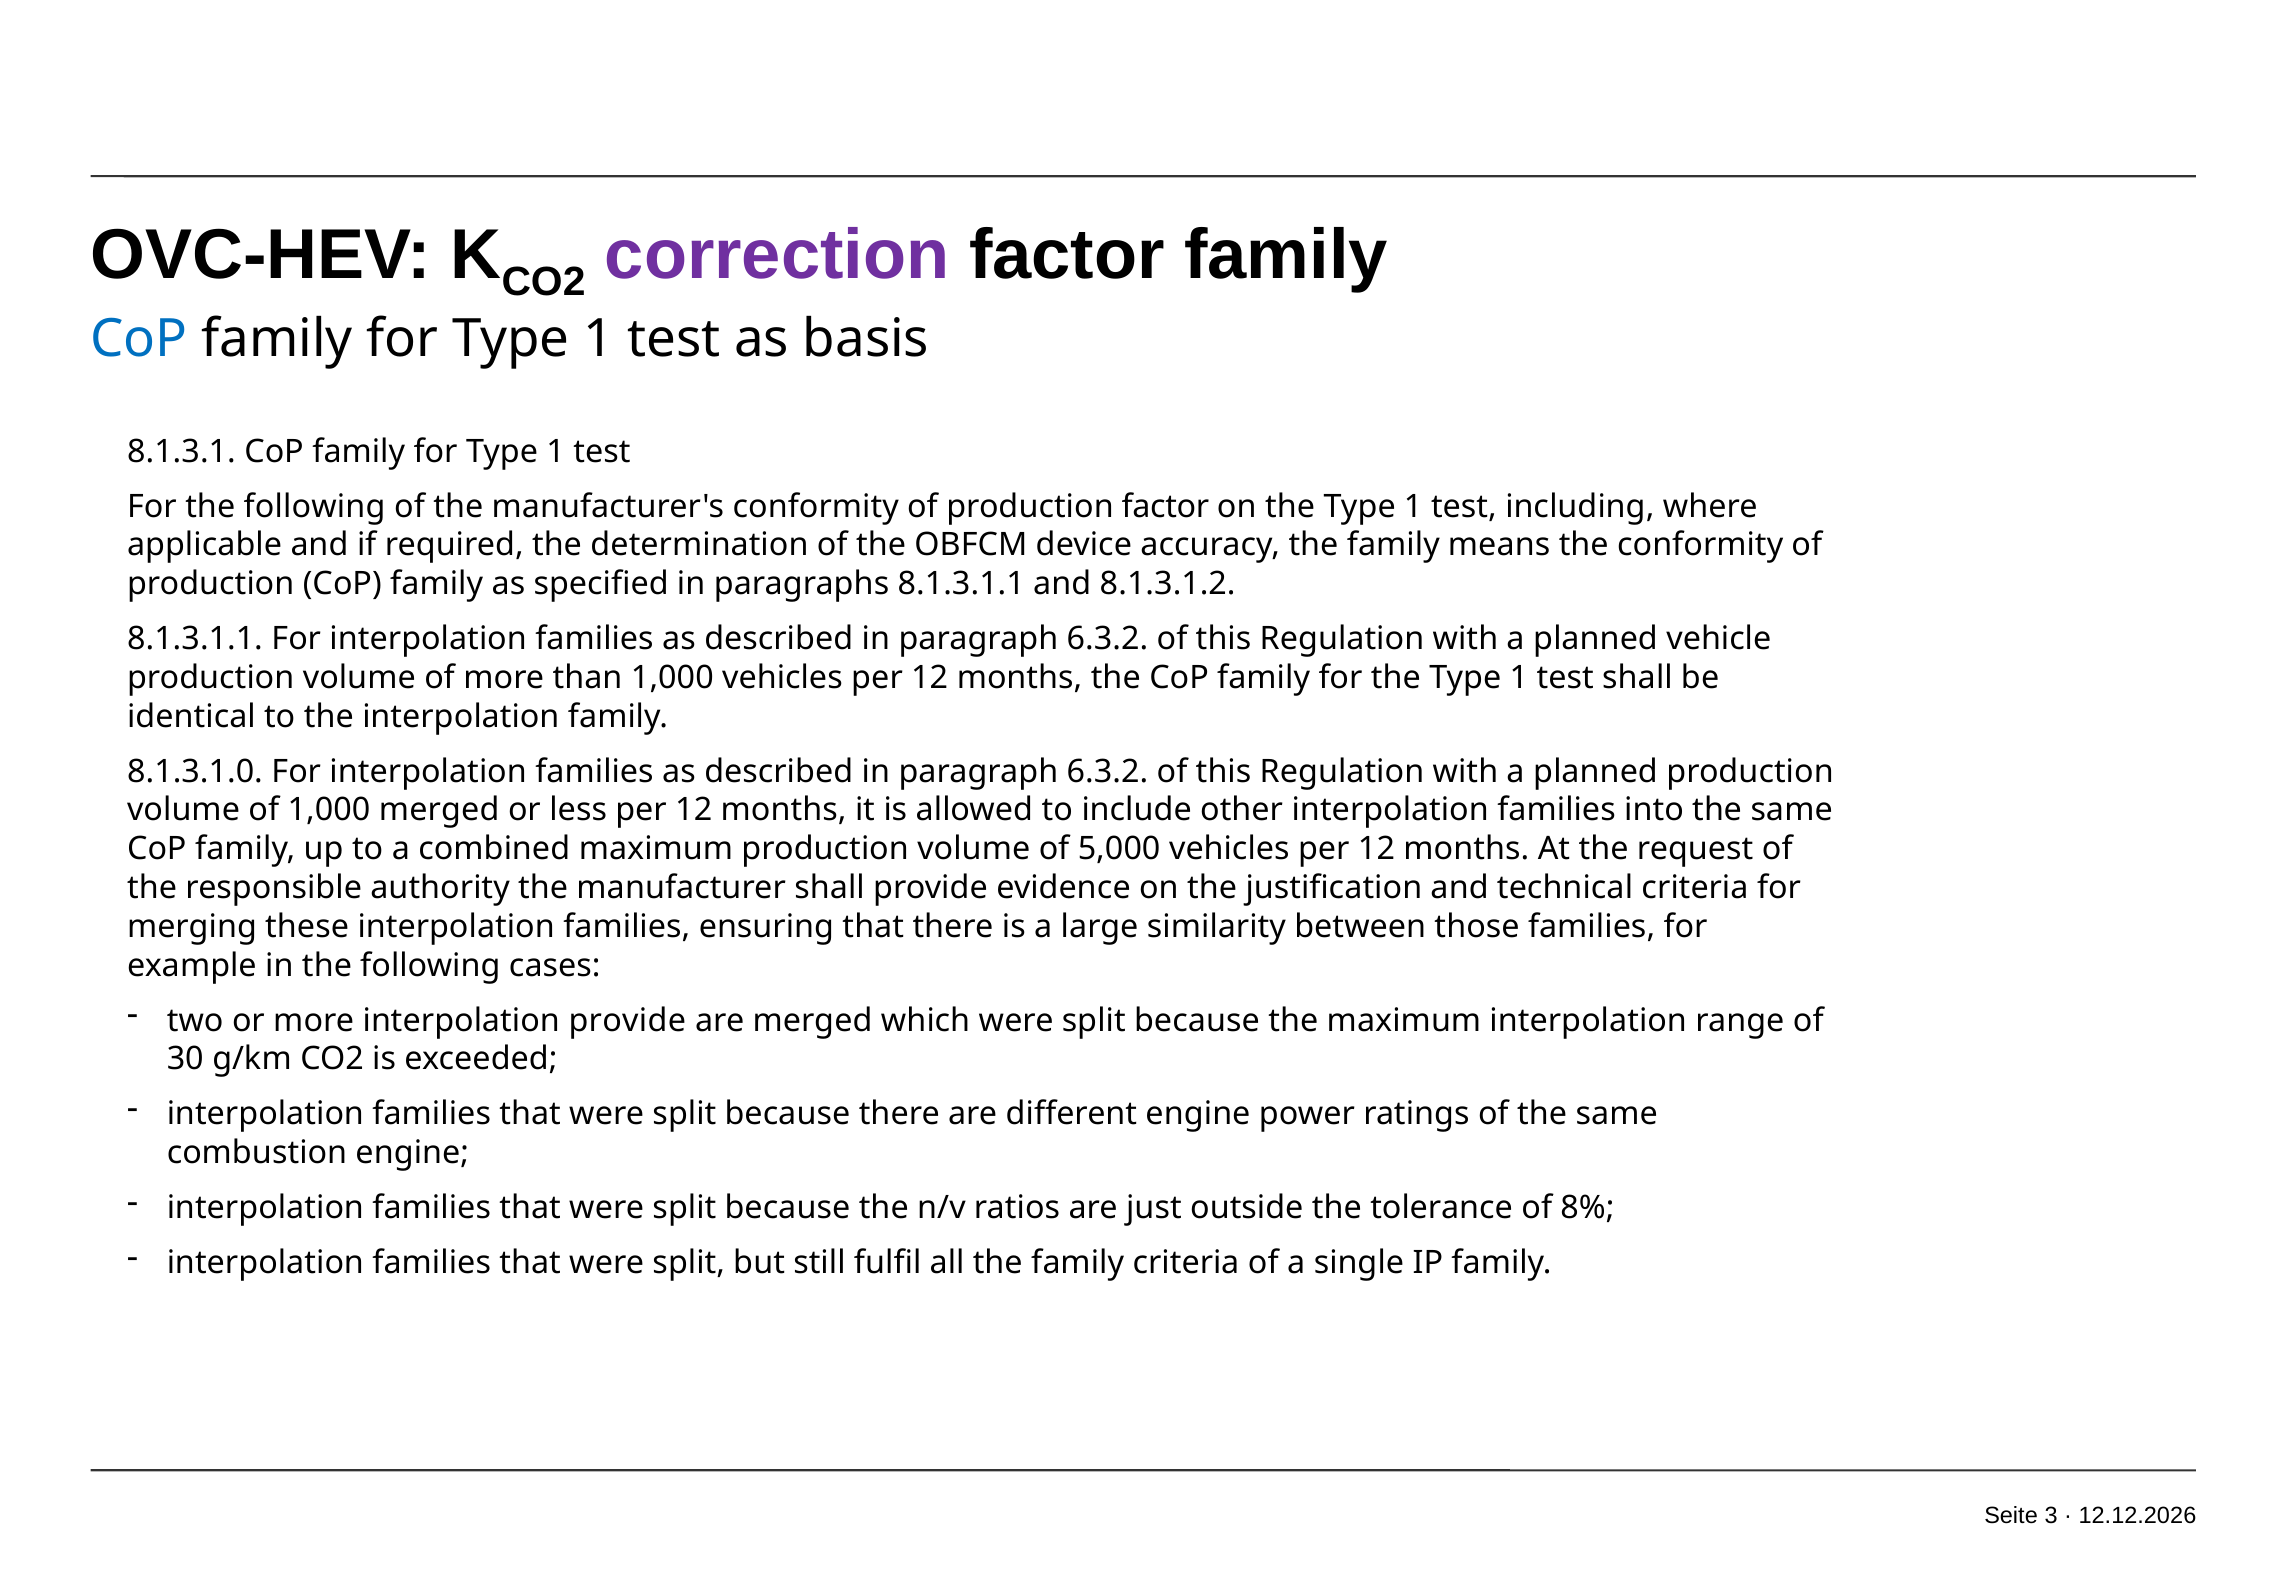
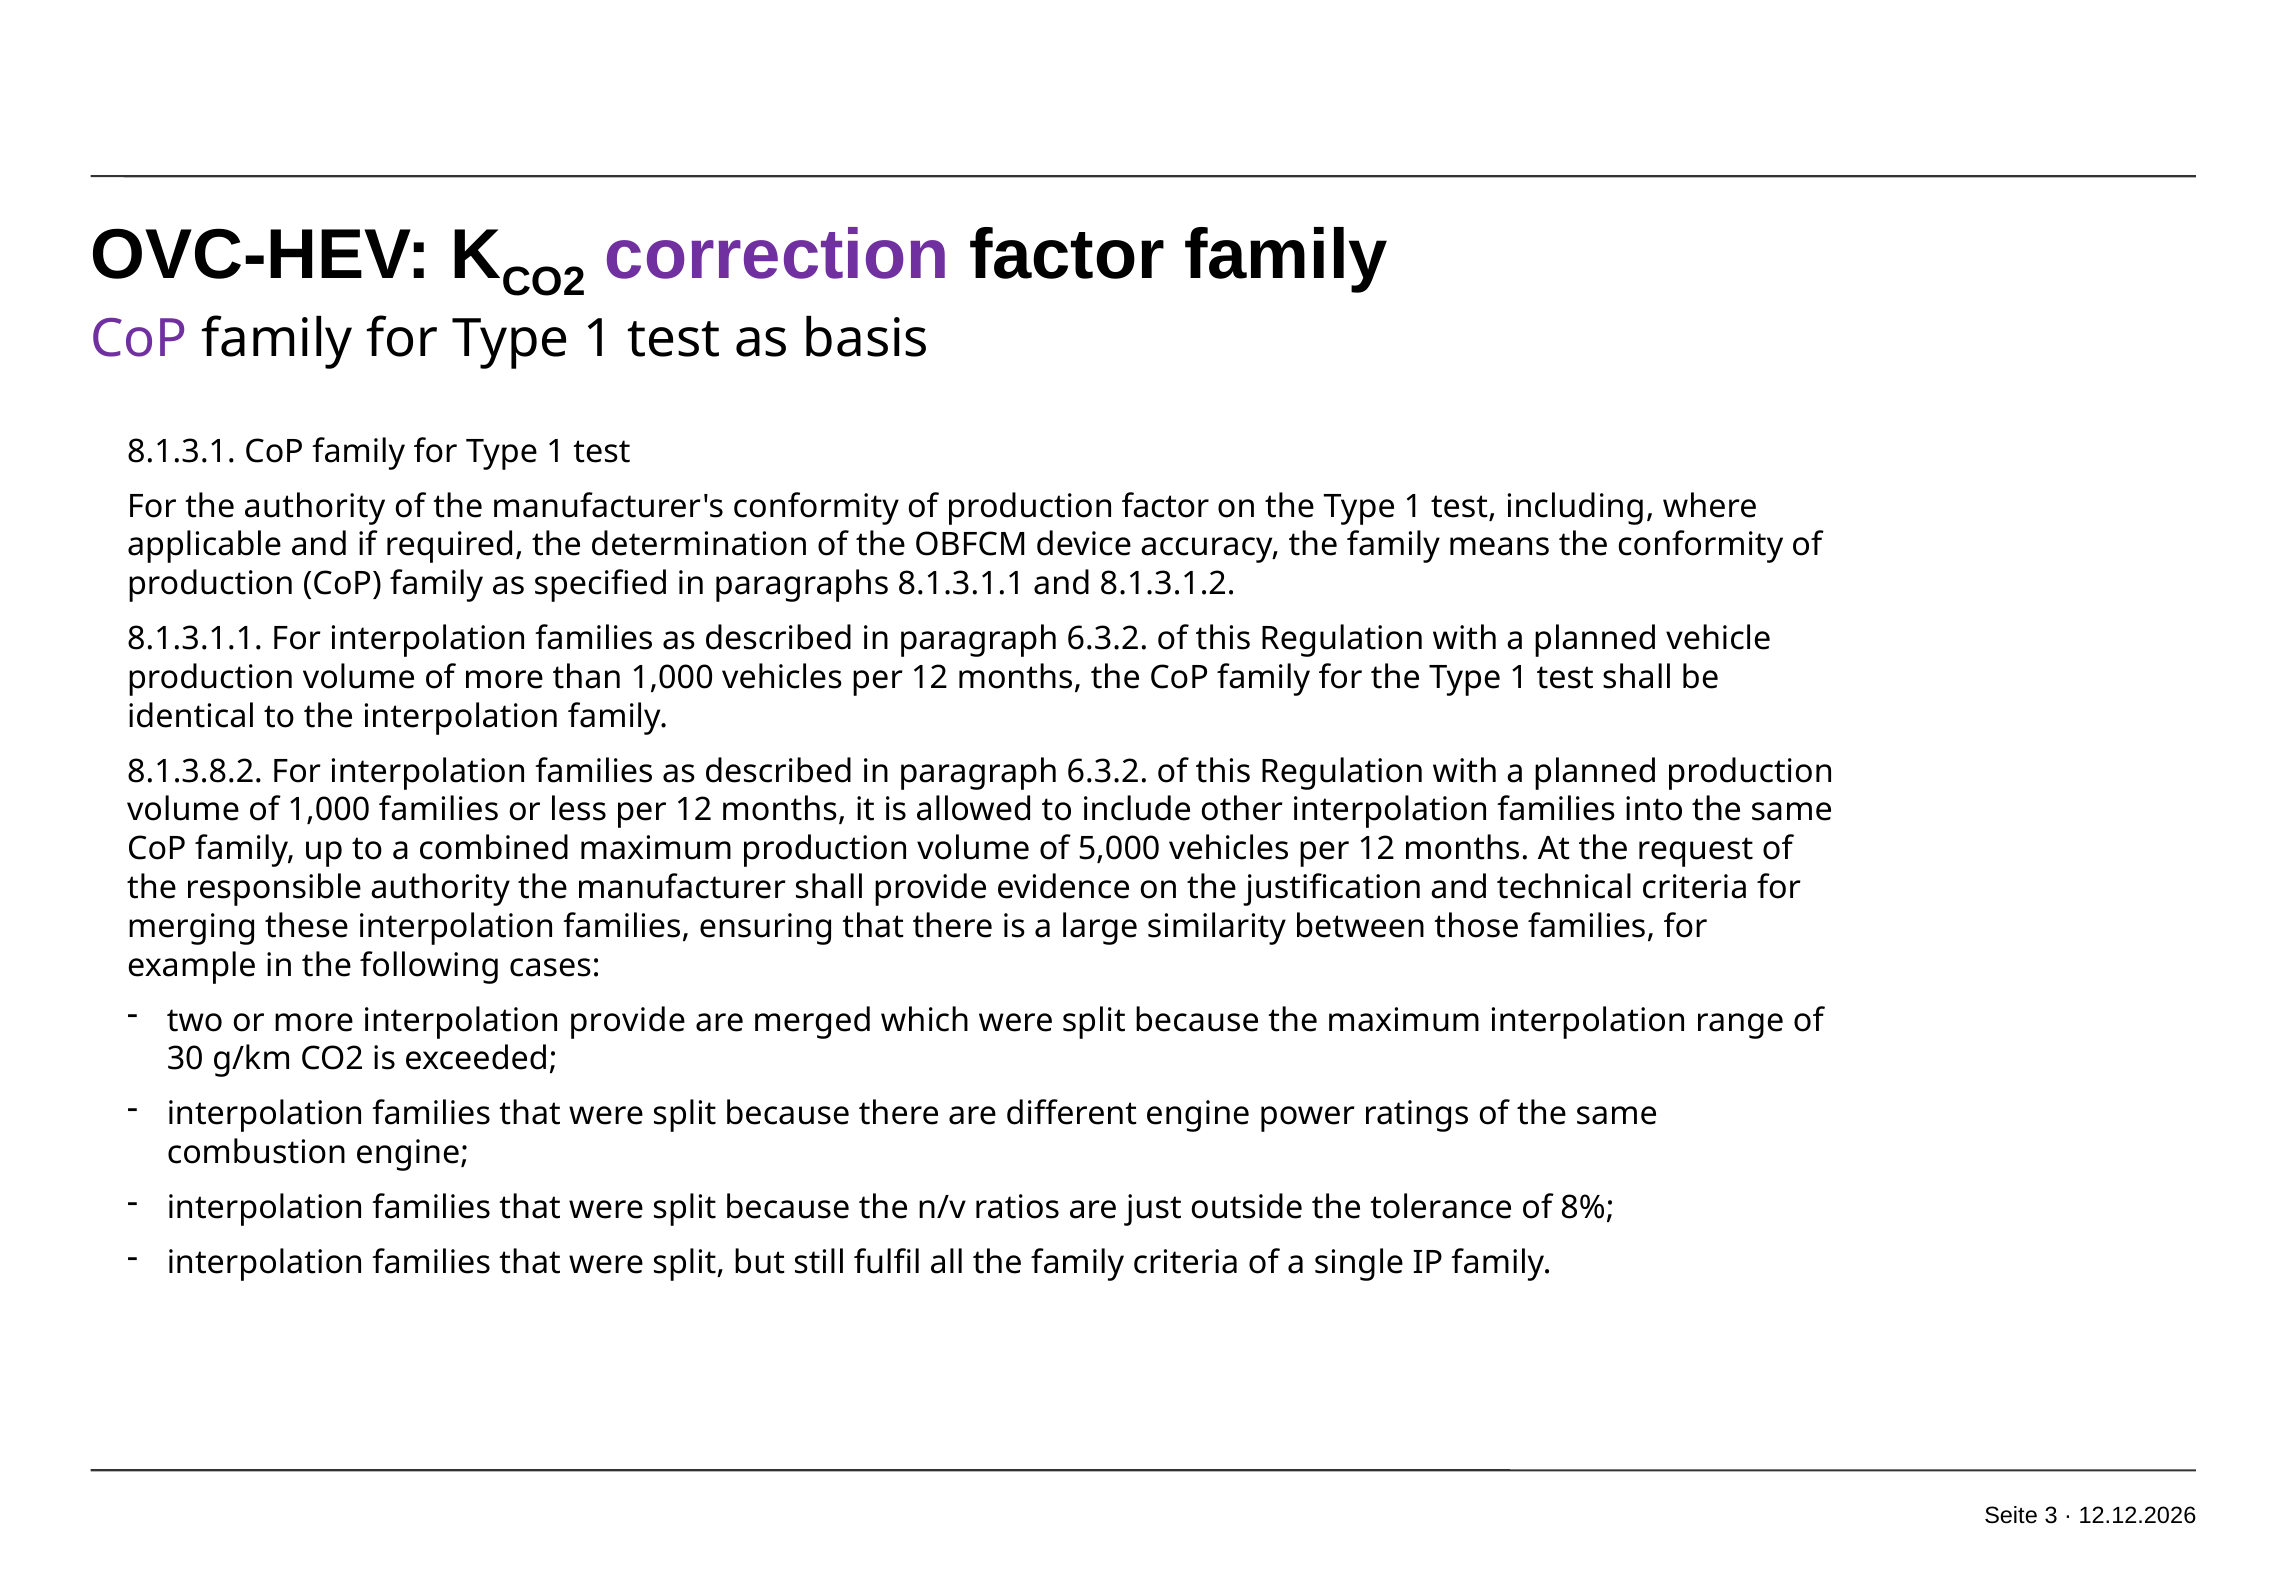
CoP colour: blue -> purple (139, 339)
For the following: following -> authority (314, 506)
8.1.3.1.0: 8.1.3.1.0 -> 8.1.3.8.2 (195, 772)
1,000 merged: merged -> families (439, 810)
